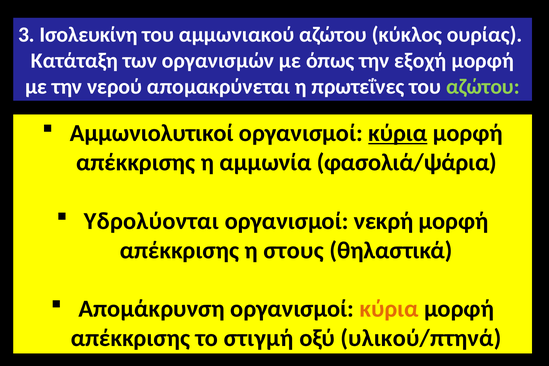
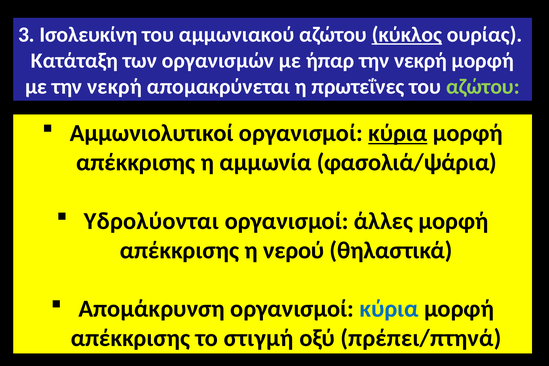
κύκλος underline: none -> present (407, 35)
όπως: όπως -> ήπαρ (330, 61)
εξοχή: εξοχή -> νεκρή (420, 61)
με την νερού: νερού -> νεκρή (114, 87)
νεκρή: νεκρή -> άλλες (383, 221)
στους: στους -> νερού (294, 250)
κύρια colour: orange -> blue (389, 309)
υλικού/πτηνά: υλικού/πτηνά -> πρέπει/πτηνά (421, 338)
